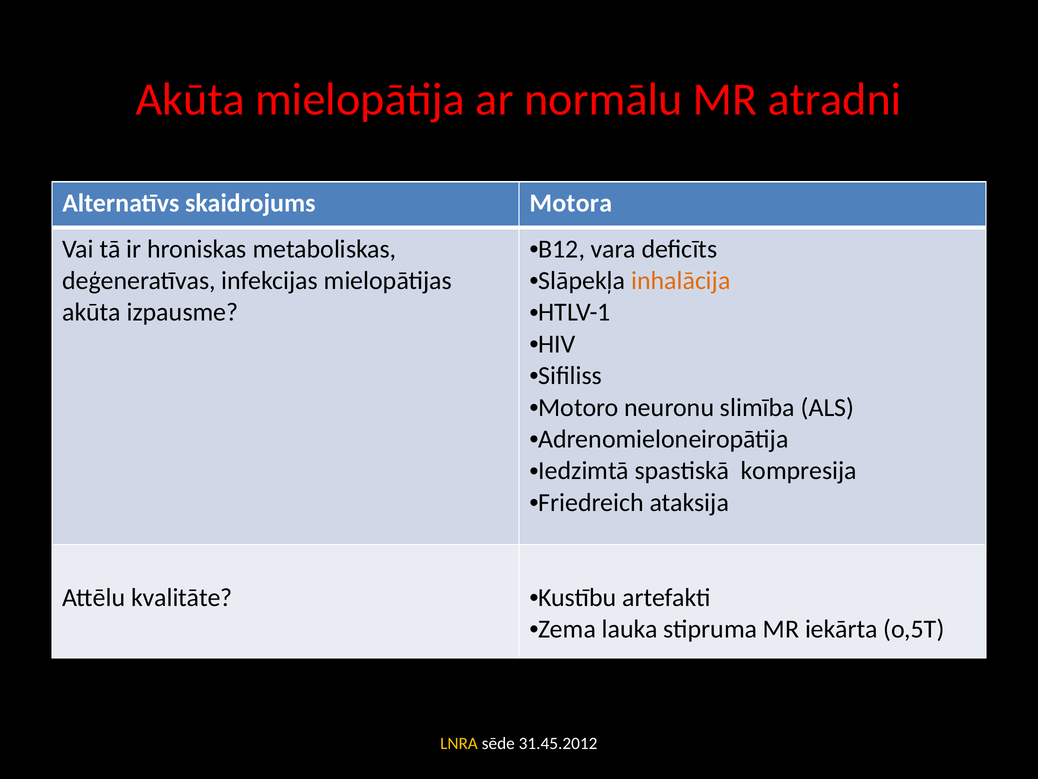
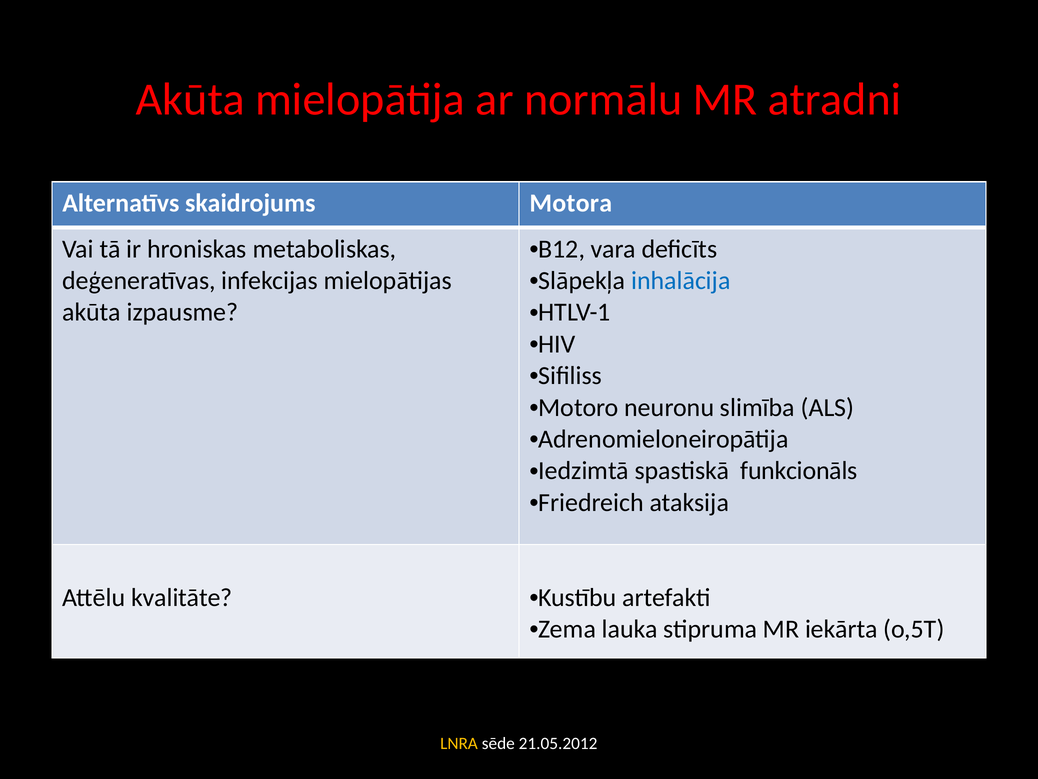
inhalācija colour: orange -> blue (681, 281)
kompresija: kompresija -> funkcionāls (799, 471)
31.45.2012: 31.45.2012 -> 21.05.2012 (558, 743)
